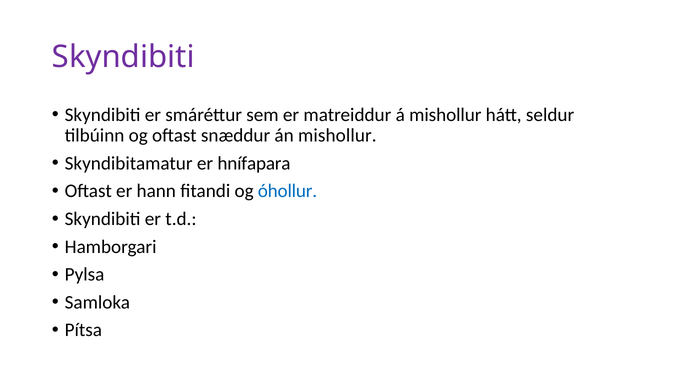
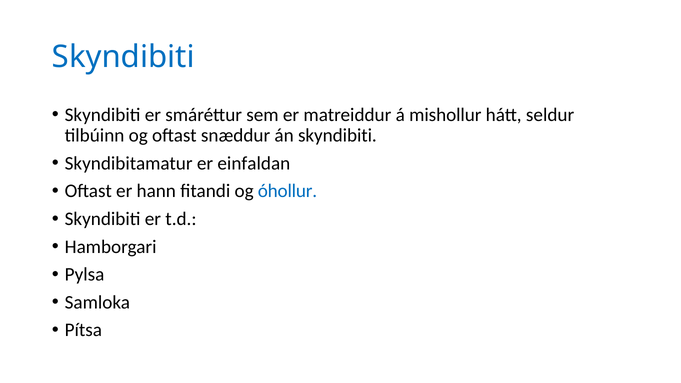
Skyndibiti colour: purple -> blue (123, 57)
án mishollur: mishollur -> skyndibiti (337, 135)
hnífapara: hnífapara -> einfaldan (254, 163)
